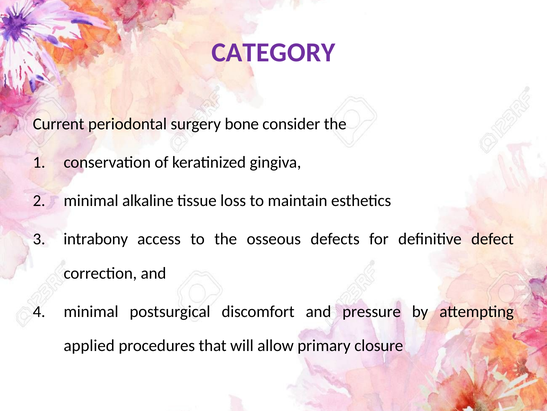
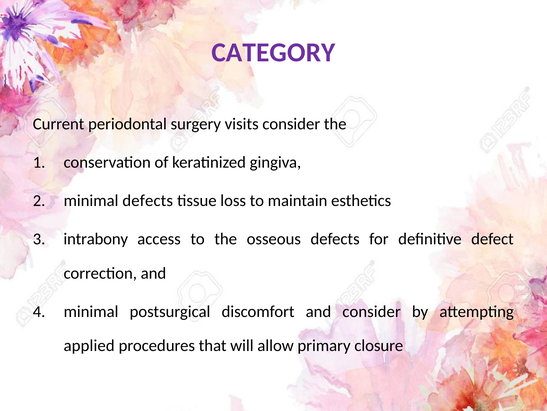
bone: bone -> visits (242, 124)
minimal alkaline: alkaline -> defects (148, 200)
and pressure: pressure -> consider (372, 311)
